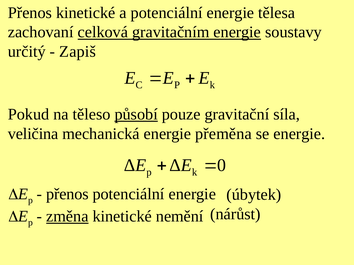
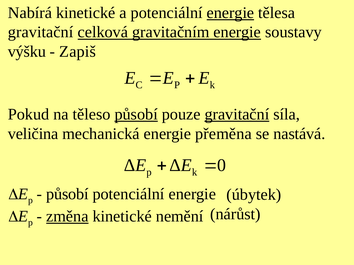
Přenos: Přenos -> Nabírá (30, 13)
energie underline: none -> present (230, 13)
zachovaní: zachovaní -> gravitační (41, 32)
určitý: určitý -> výšku (27, 52)
gravitační underline: none -> present (237, 115)
se energie: energie -> nastává (299, 134)
přenos: přenos -> působí (67, 194)
